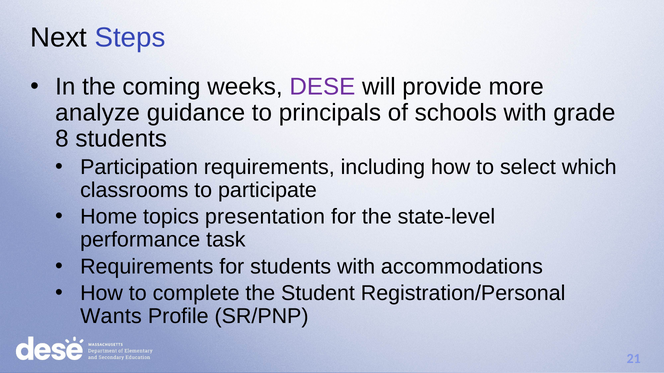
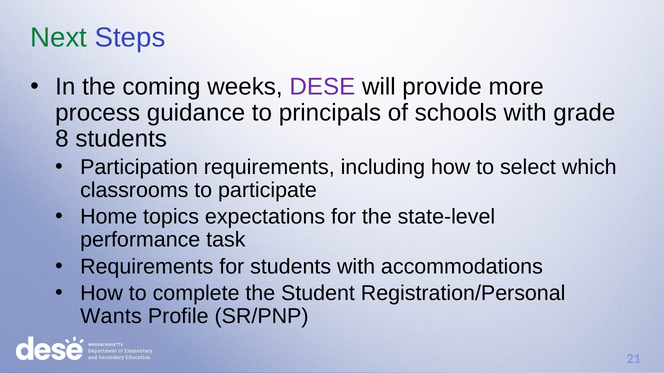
Next colour: black -> green (59, 38)
analyze: analyze -> process (98, 113)
presentation: presentation -> expectations (265, 217)
